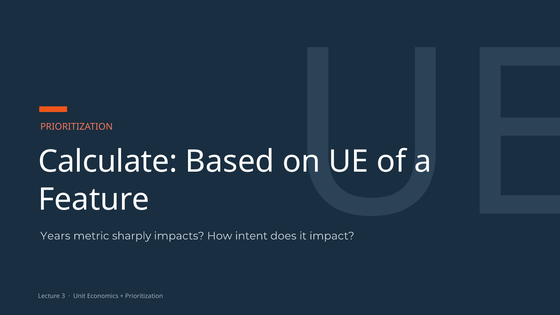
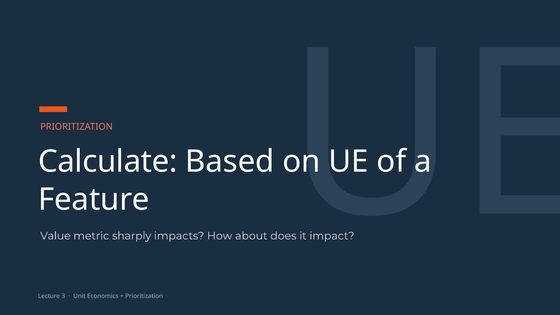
Years: Years -> Value (55, 236)
intent: intent -> about (251, 236)
